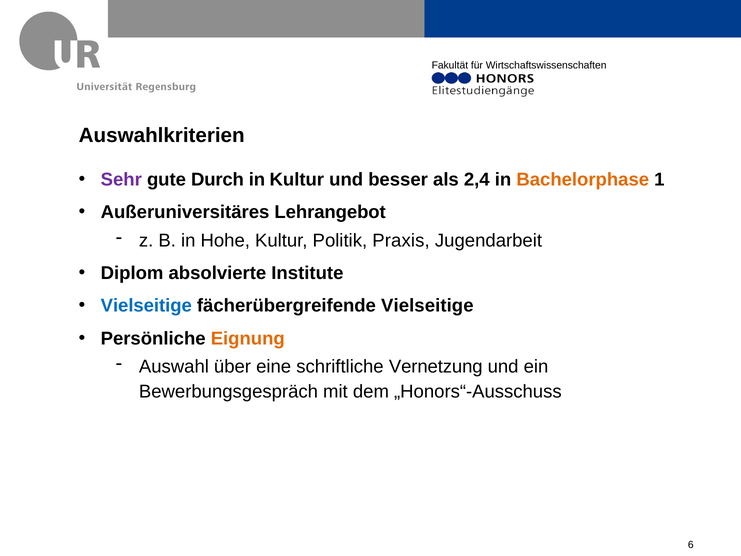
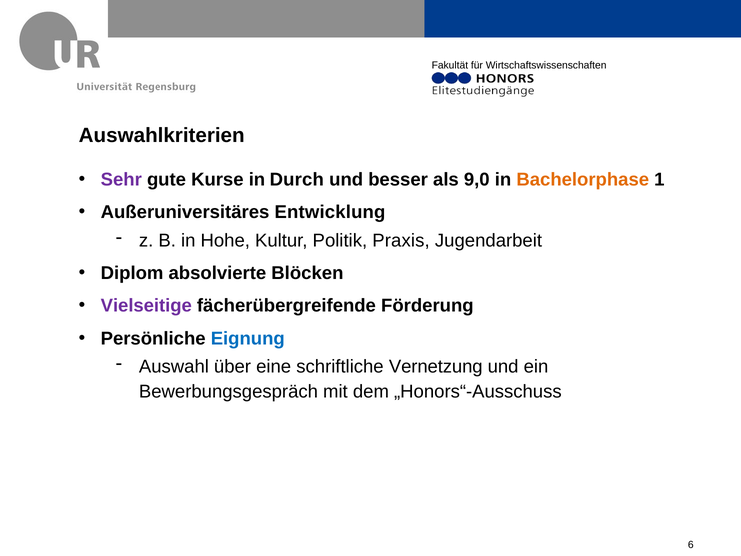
Durch: Durch -> Kurse (217, 179)
in Kultur: Kultur -> Durch (297, 179)
2,4: 2,4 -> 9,0 (477, 179)
Lehrangebot: Lehrangebot -> Entwicklung (330, 212)
Institute: Institute -> Blöcken (307, 273)
Vielseitige colour: blue -> purple (146, 306)
fächerübergreifende Vielseitige: Vielseitige -> Förderung (427, 306)
Eignung colour: orange -> blue (248, 338)
